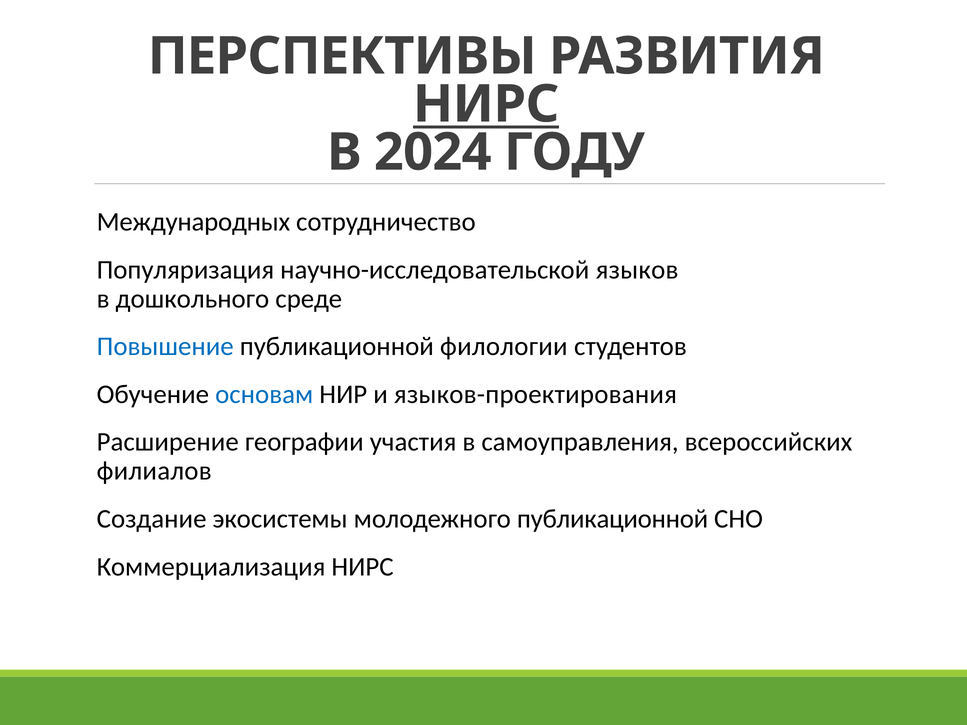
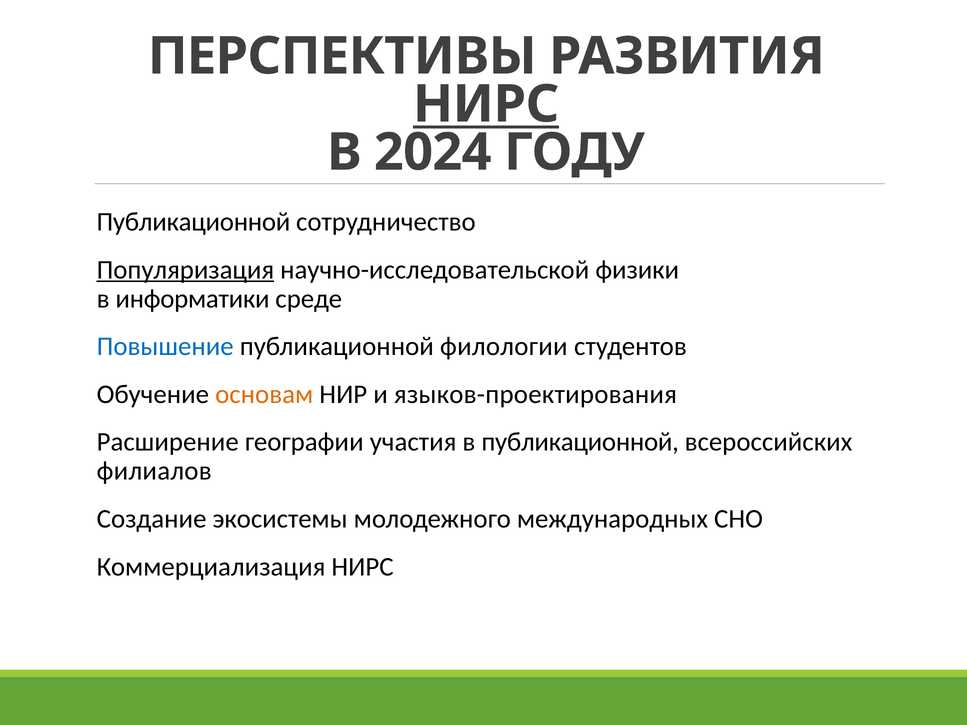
Международных: Международных -> Публикационной (193, 222)
Популяризация underline: none -> present (185, 270)
языков: языков -> физики (637, 270)
дошкольного: дошкольного -> информатики (193, 299)
основам colour: blue -> orange (264, 394)
в самоуправления: самоуправления -> публикационной (580, 442)
молодежного публикационной: публикационной -> международных (612, 519)
